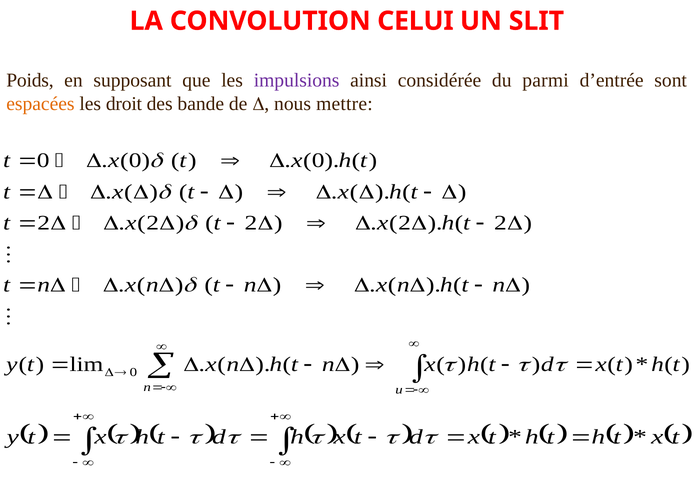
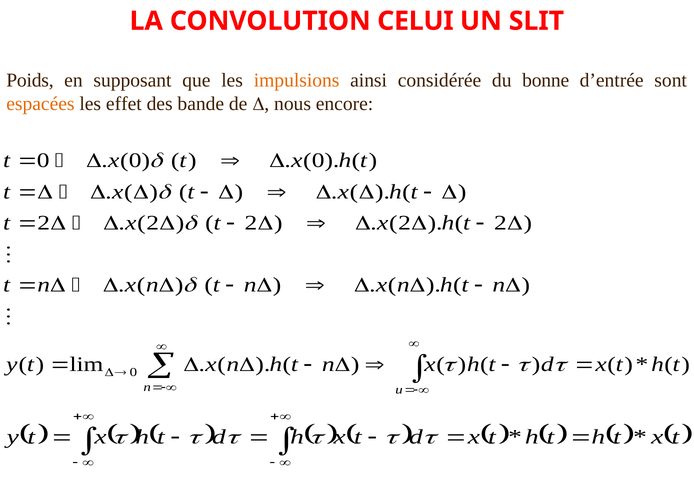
impulsions colour: purple -> orange (297, 80)
parmi: parmi -> bonne (546, 80)
droit: droit -> effet (124, 104)
mettre: mettre -> encore (345, 104)
